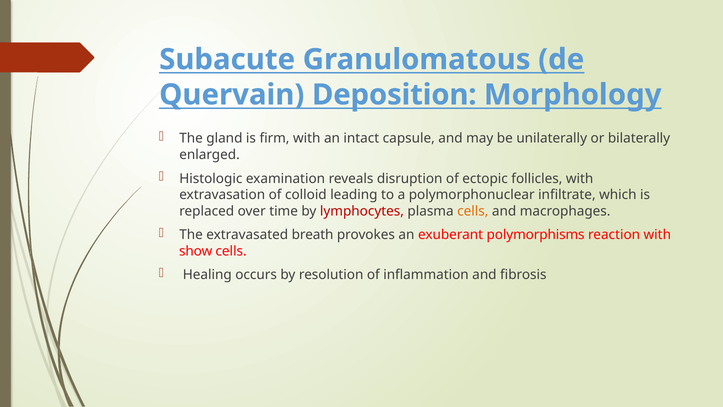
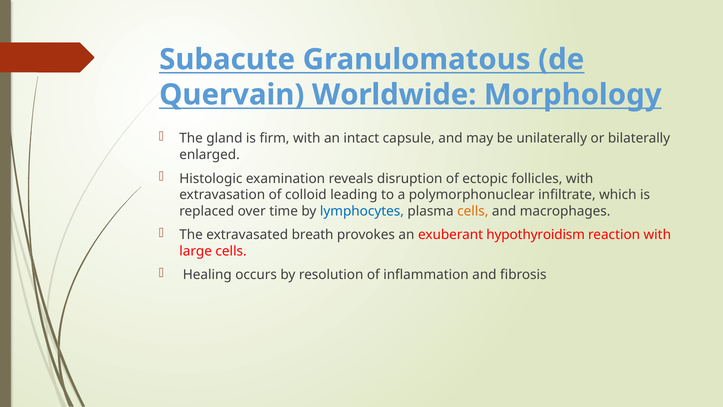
Deposition: Deposition -> Worldwide (394, 95)
lymphocytes colour: red -> blue (362, 211)
polymorphisms: polymorphisms -> hypothyroidism (536, 235)
show: show -> large (196, 251)
